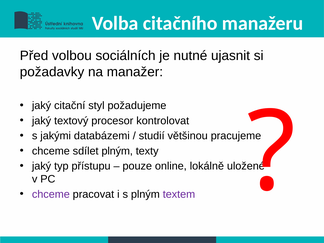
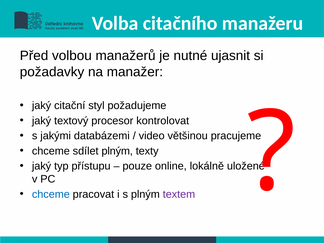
sociálních: sociálních -> manažerů (126, 56)
studií: studií -> video (152, 136)
chceme colour: purple -> blue (51, 194)
